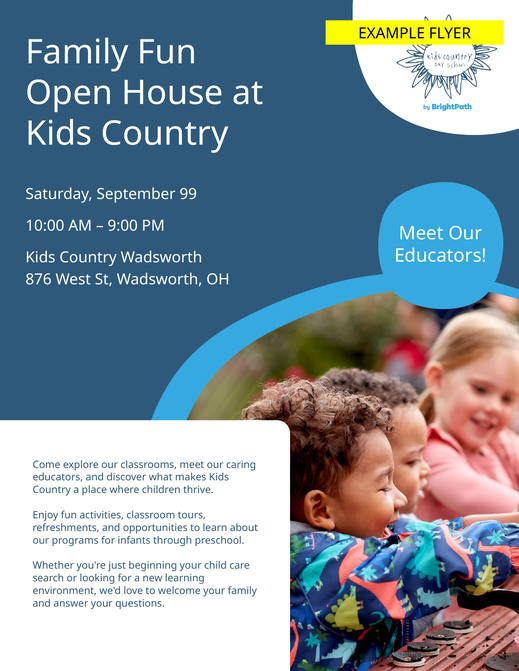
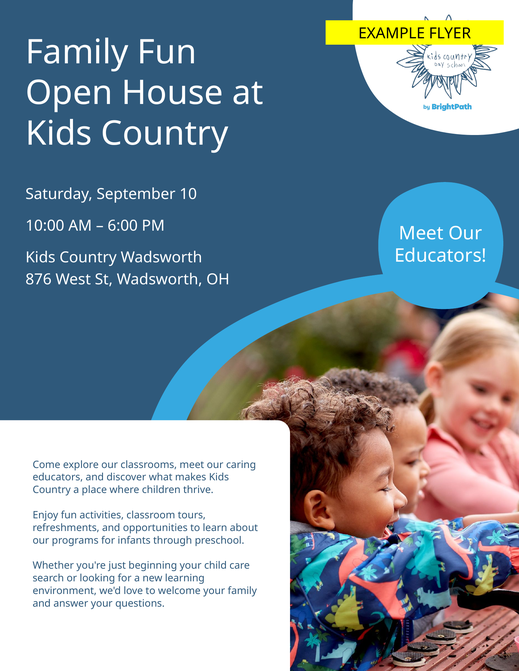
99: 99 -> 10 (188, 194)
9:00: 9:00 -> 6:00 (123, 226)
